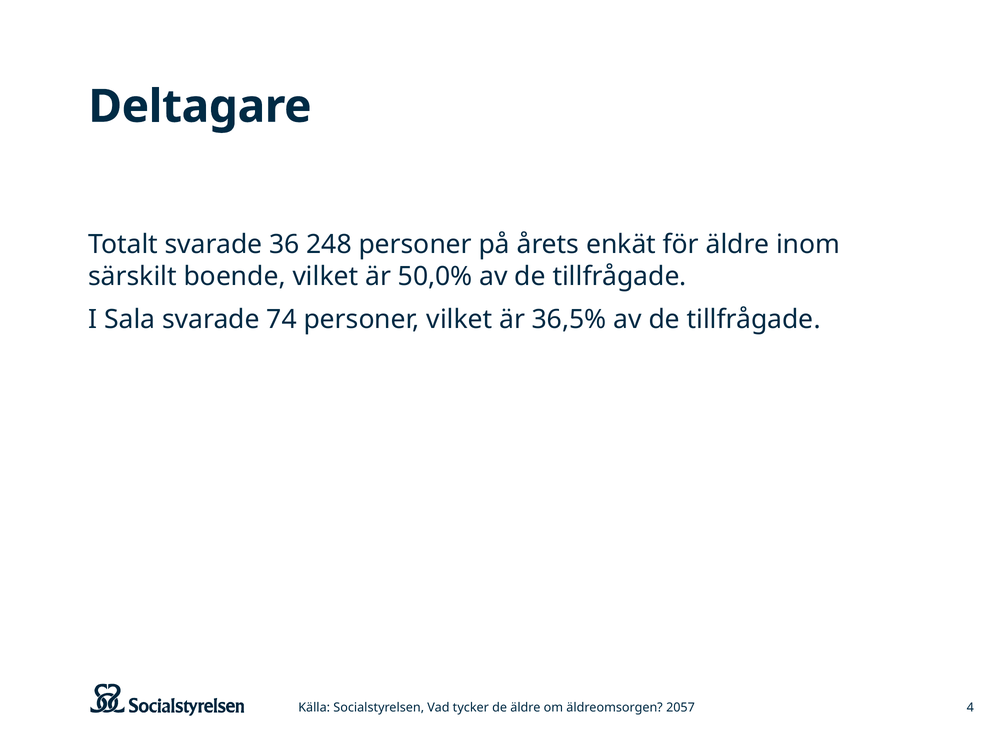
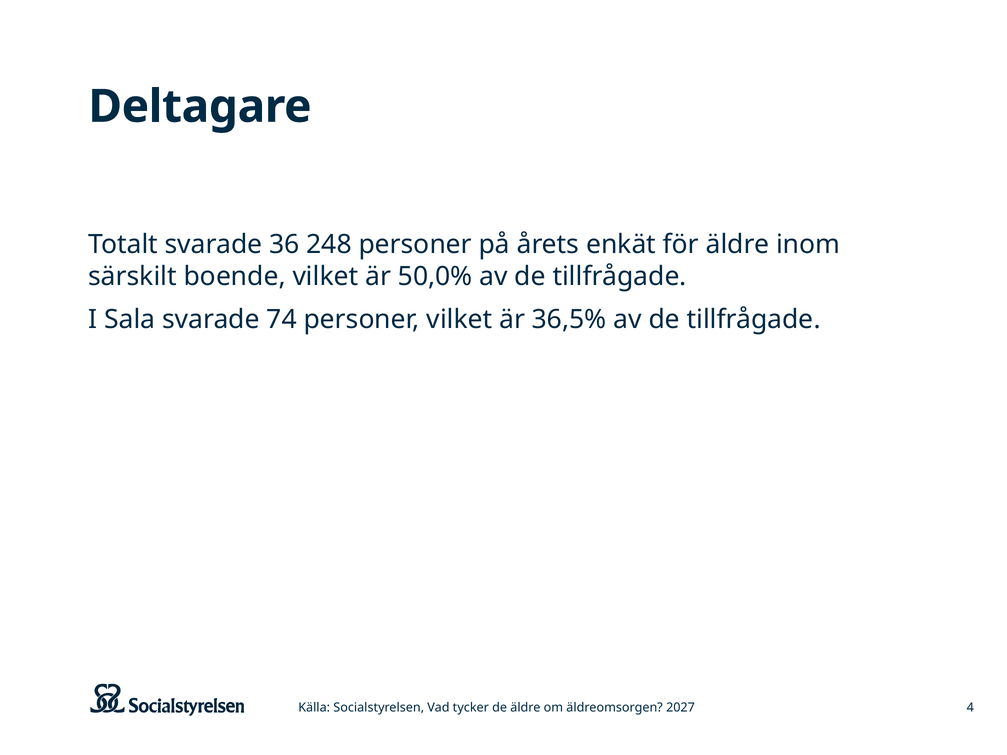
2057: 2057 -> 2027 (681, 708)
